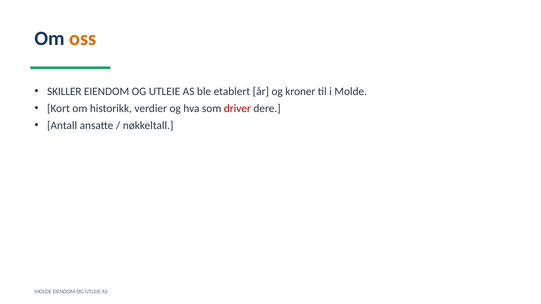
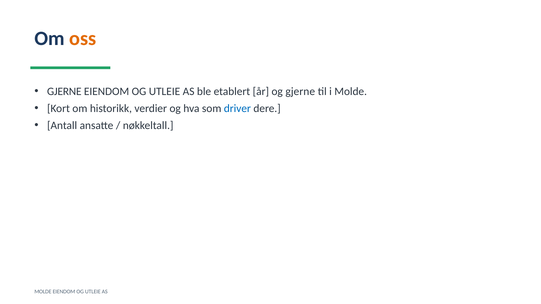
SKILLER: SKILLER -> GJERNE (64, 92)
og kroner: kroner -> gjerne (300, 92)
driver colour: red -> blue (237, 109)
